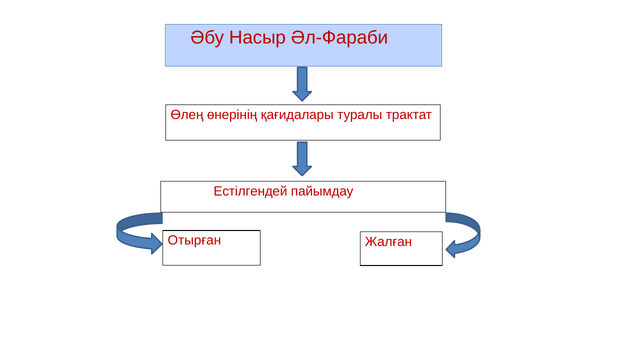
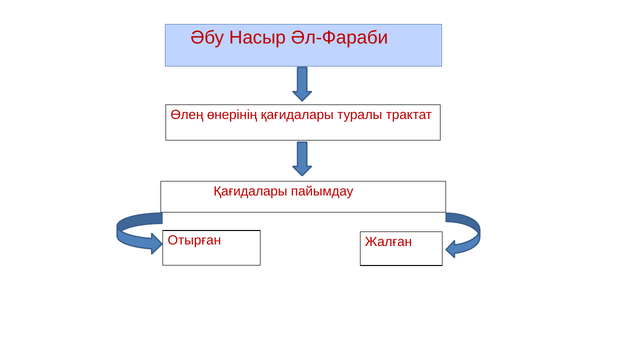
Естілгендей: Естілгендей -> Қағидалары (250, 191)
